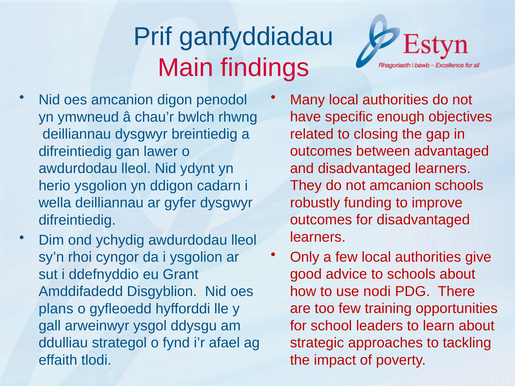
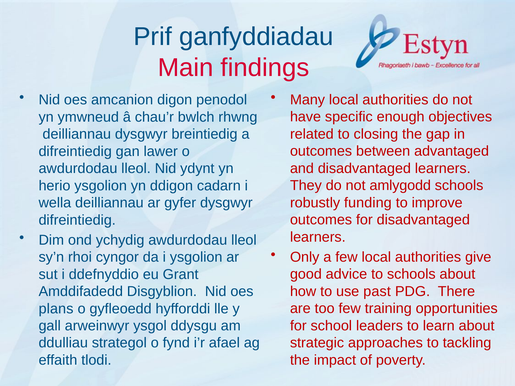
not amcanion: amcanion -> amlygodd (400, 186)
nodi: nodi -> past (377, 292)
